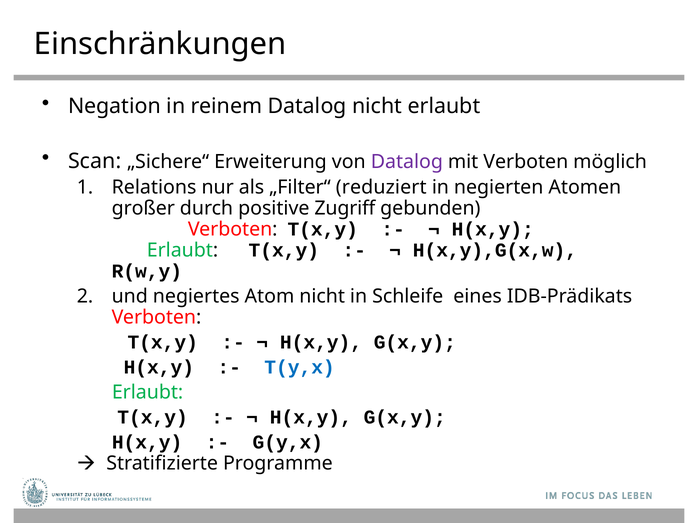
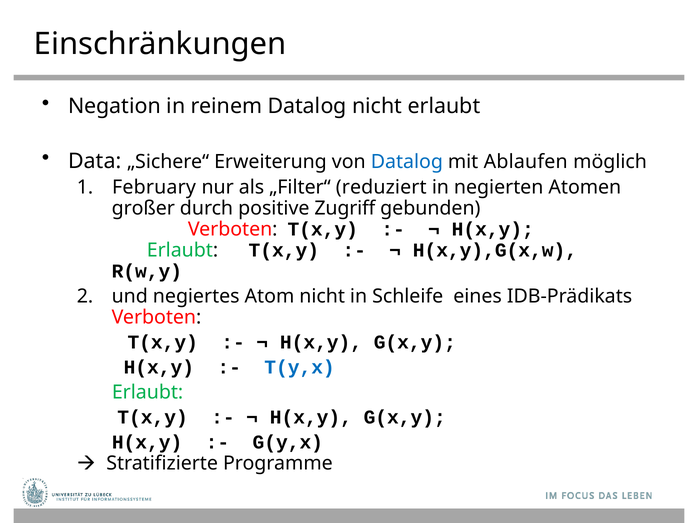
Scan: Scan -> Data (95, 161)
Datalog colour: purple -> blue (407, 162)
mit Verboten: Verboten -> Ablaufen (526, 162)
Relations: Relations -> February (154, 187)
